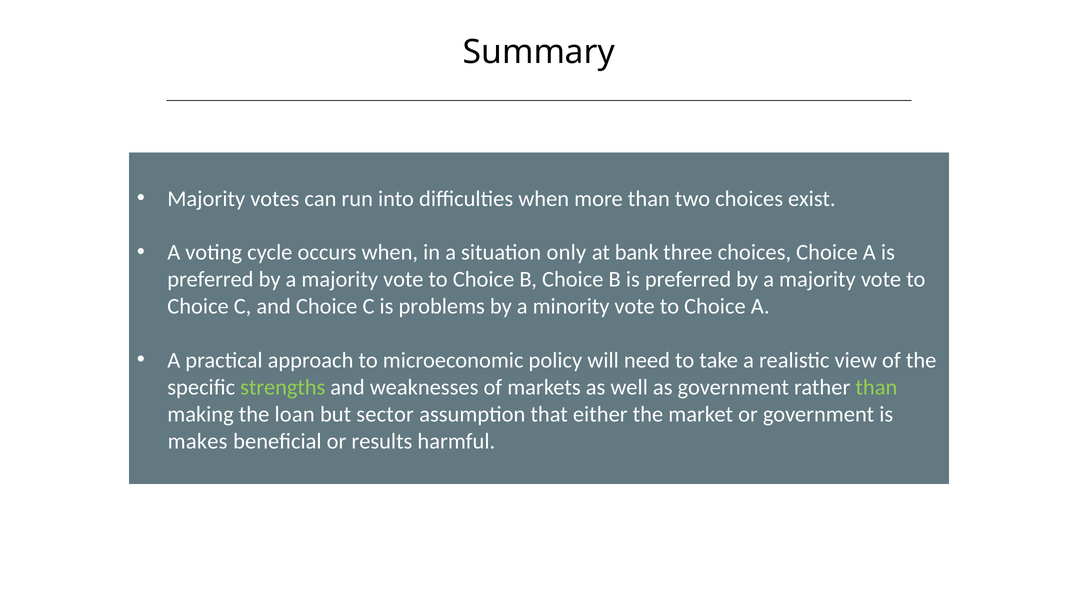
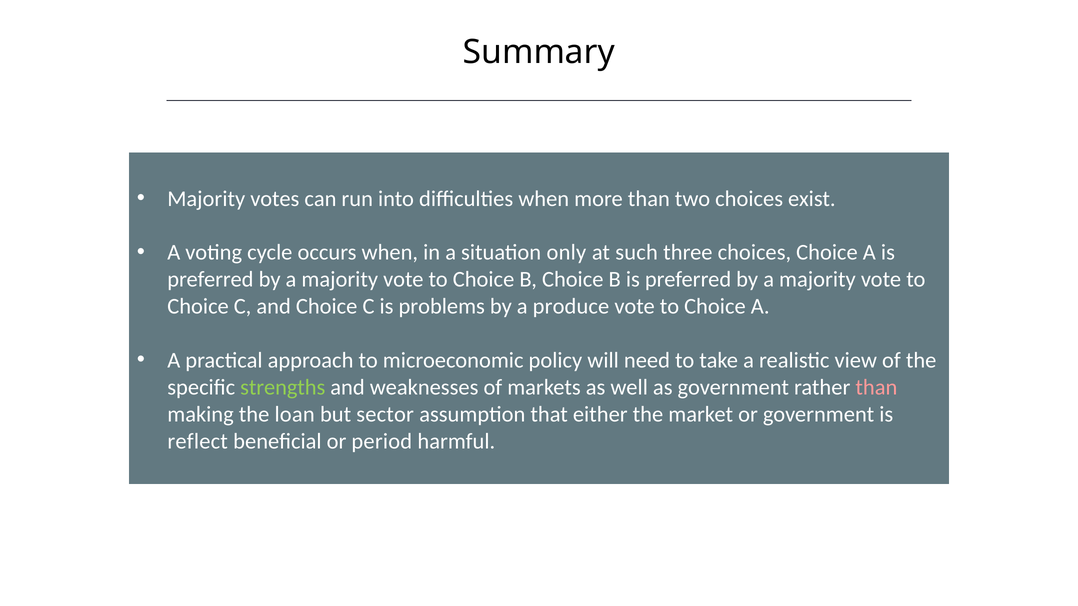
bank: bank -> such (637, 253)
minority: minority -> produce (571, 307)
than colour: light green -> pink (876, 387)
makes: makes -> reflect (198, 441)
results: results -> period (382, 441)
